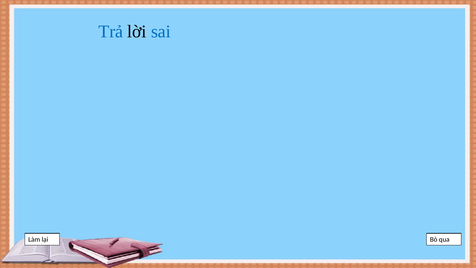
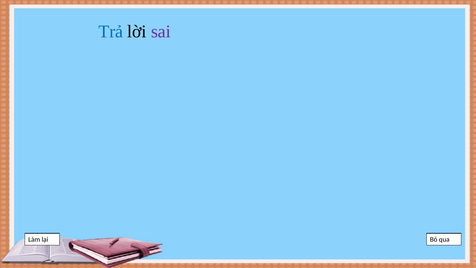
sai colour: blue -> purple (161, 32)
